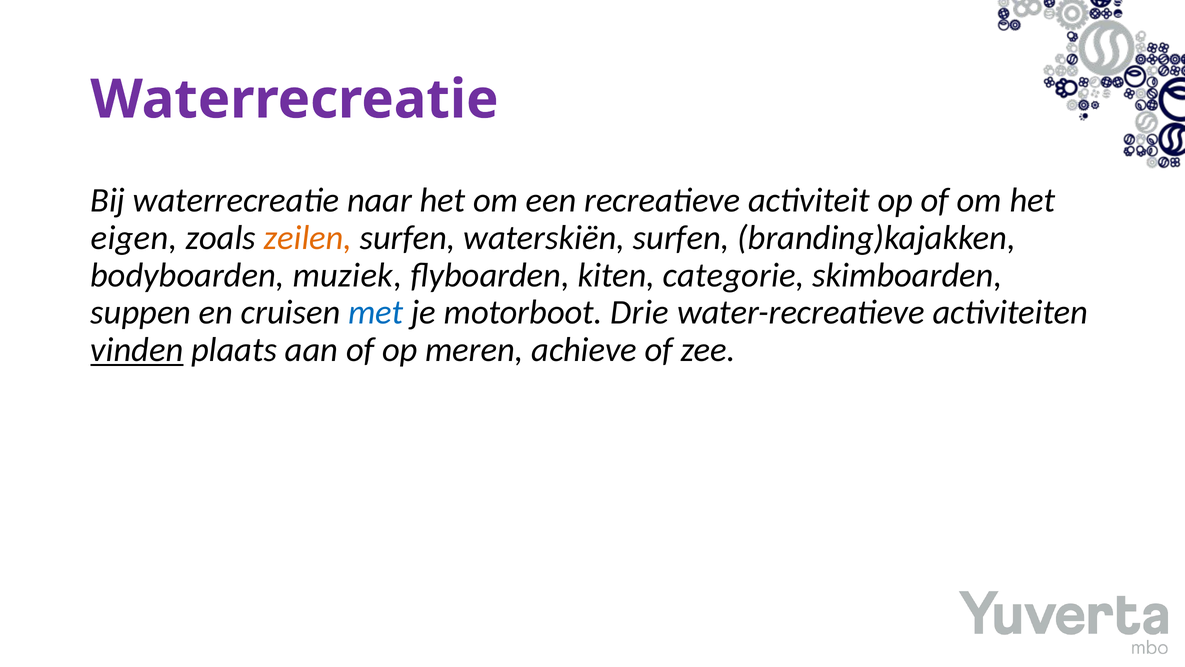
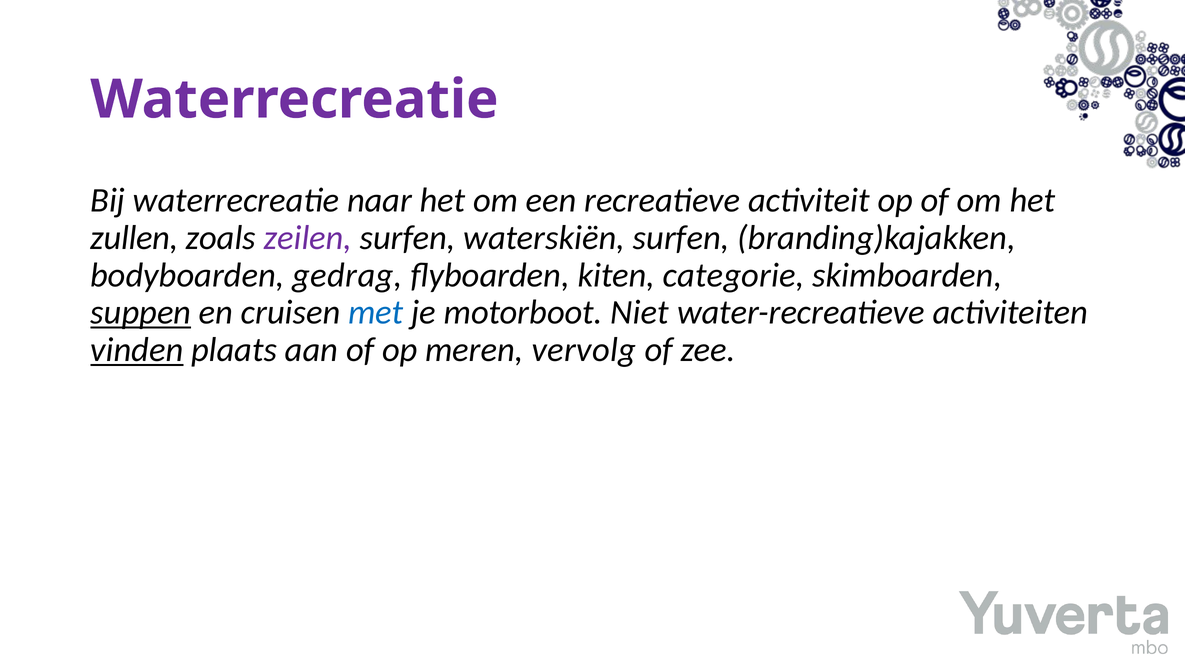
eigen: eigen -> zullen (134, 238)
zeilen colour: orange -> purple (308, 238)
muziek: muziek -> gedrag (347, 275)
suppen underline: none -> present (141, 312)
Drie: Drie -> Niet (640, 312)
achieve: achieve -> vervolg (584, 350)
